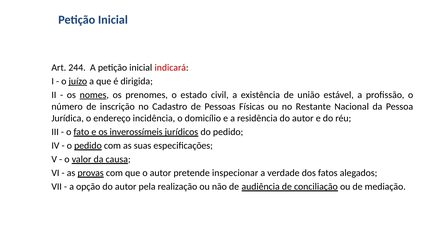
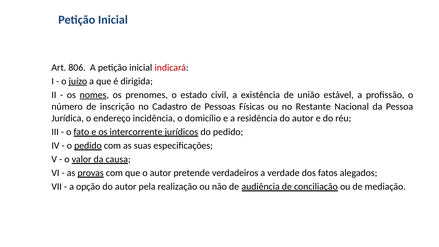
244: 244 -> 806 (77, 67)
inverossímeis: inverossímeis -> intercorrente (136, 132)
inspecionar: inspecionar -> verdadeiros (235, 173)
